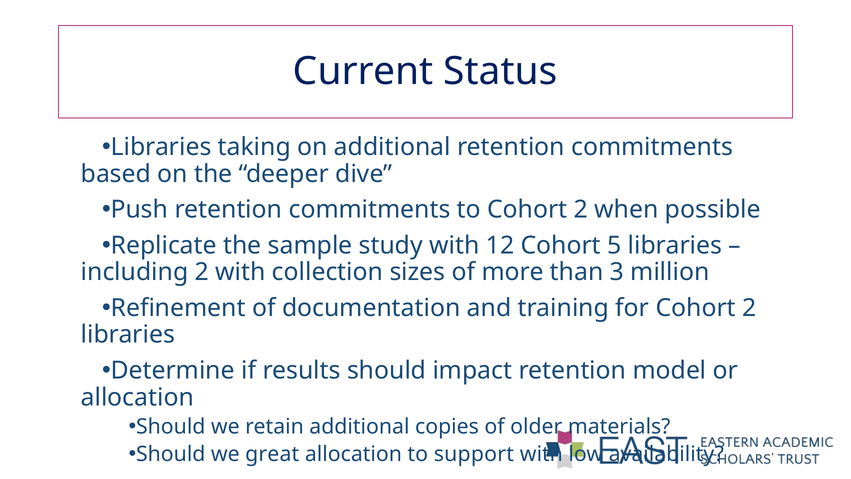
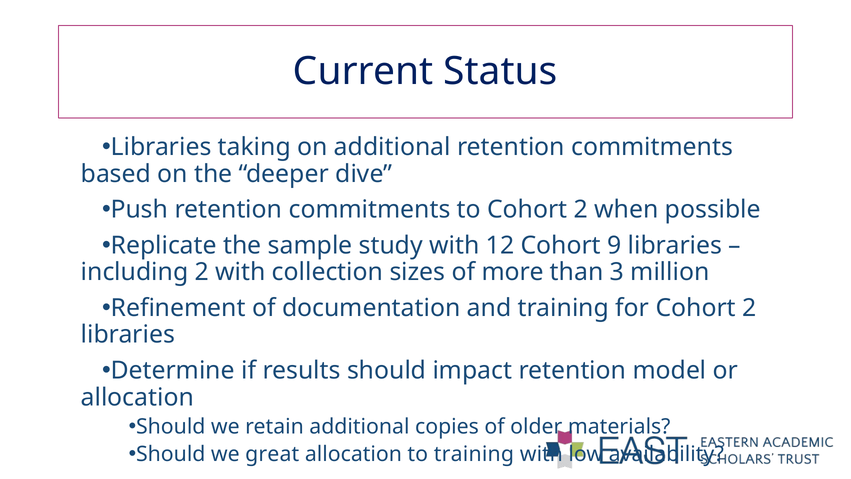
5: 5 -> 9 (614, 245)
to support: support -> training (474, 454)
